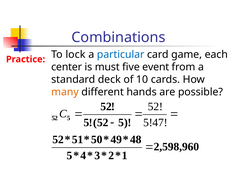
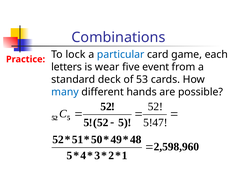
center: center -> letters (67, 67)
must: must -> wear (107, 67)
10: 10 -> 53 (142, 80)
many colour: orange -> blue (65, 92)
